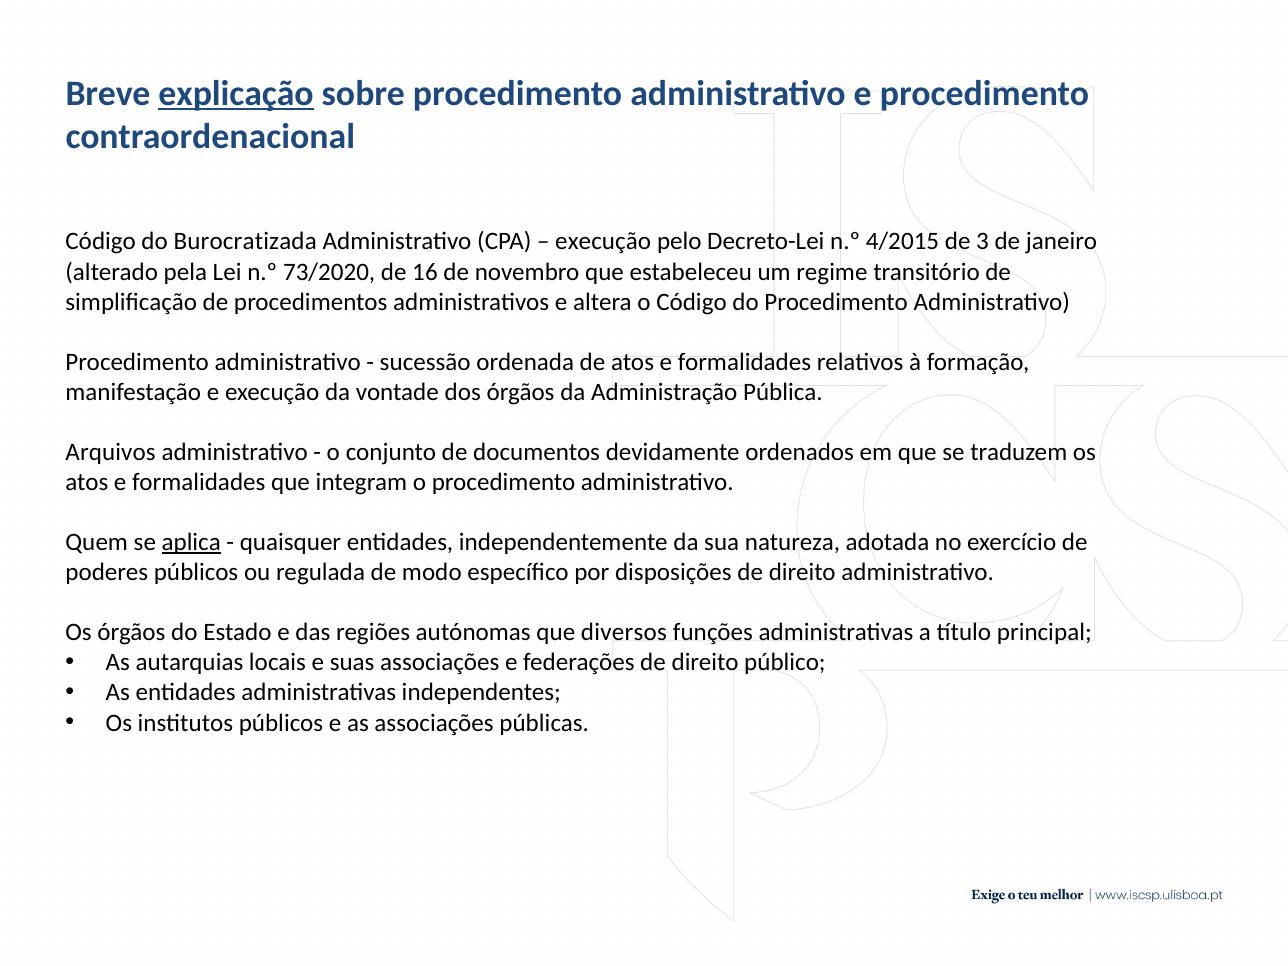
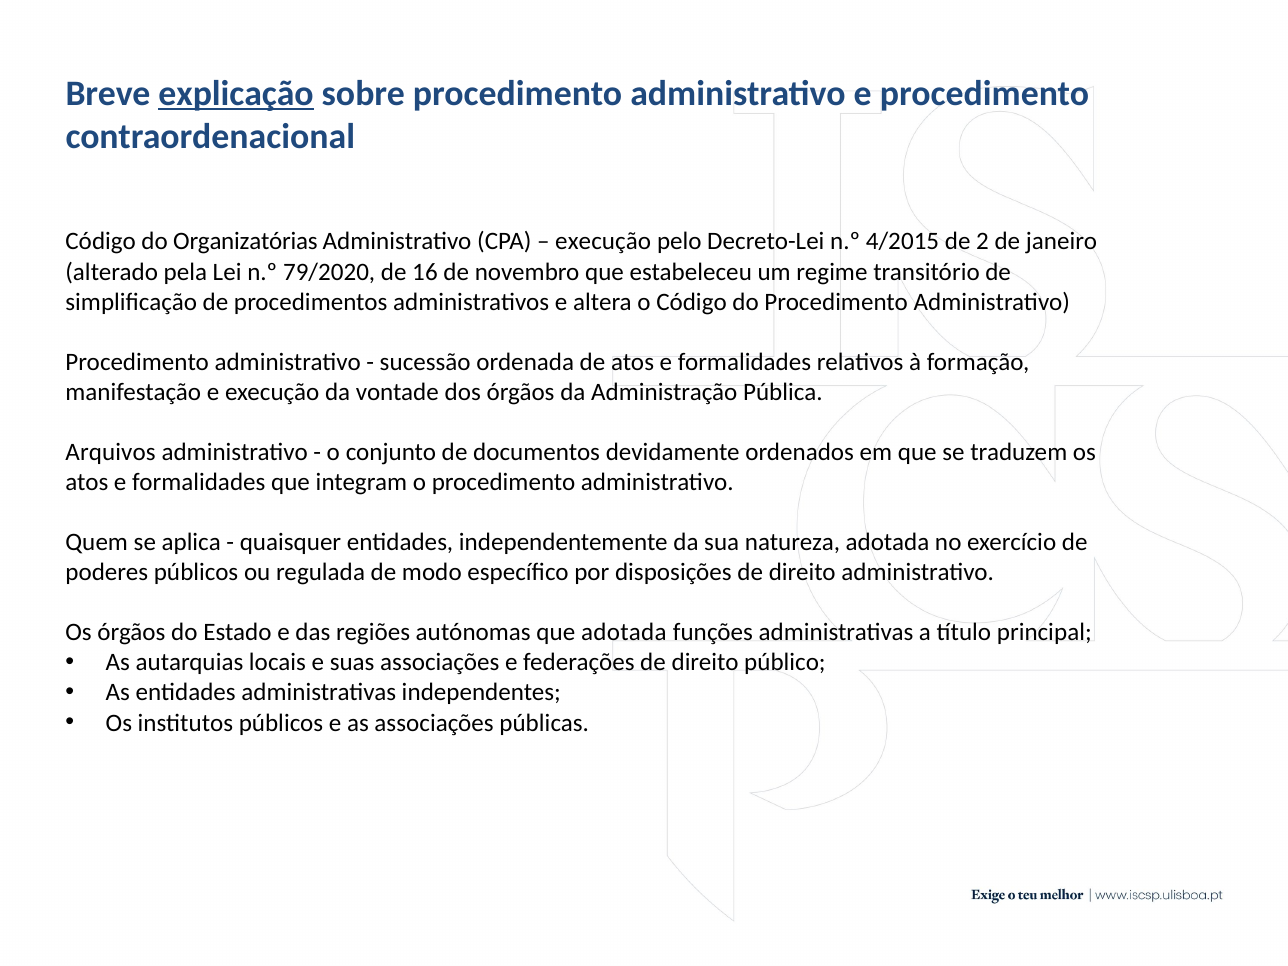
Burocratizada: Burocratizada -> Organizatórias (245, 242)
3: 3 -> 2 (982, 242)
73/2020: 73/2020 -> 79/2020 (329, 272)
aplica underline: present -> none (191, 542)
que diversos: diversos -> adotada (624, 633)
